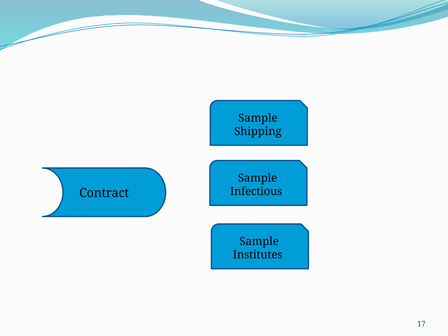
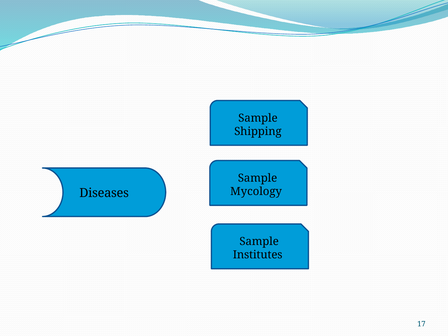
Infectious: Infectious -> Mycology (256, 192)
Contract: Contract -> Diseases (104, 193)
